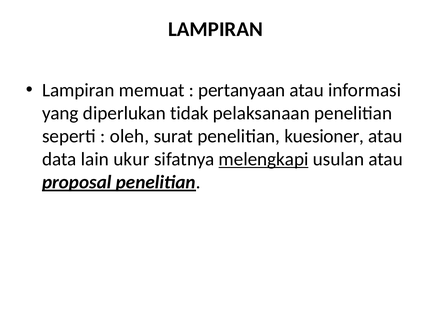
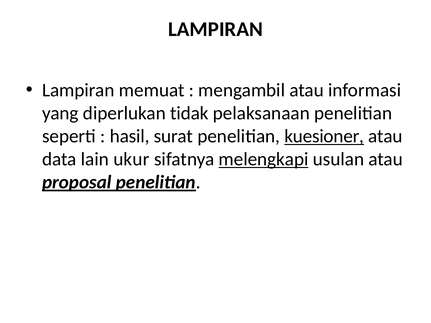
pertanyaan: pertanyaan -> mengambil (242, 90)
oleh: oleh -> hasil (130, 136)
kuesioner underline: none -> present (324, 136)
